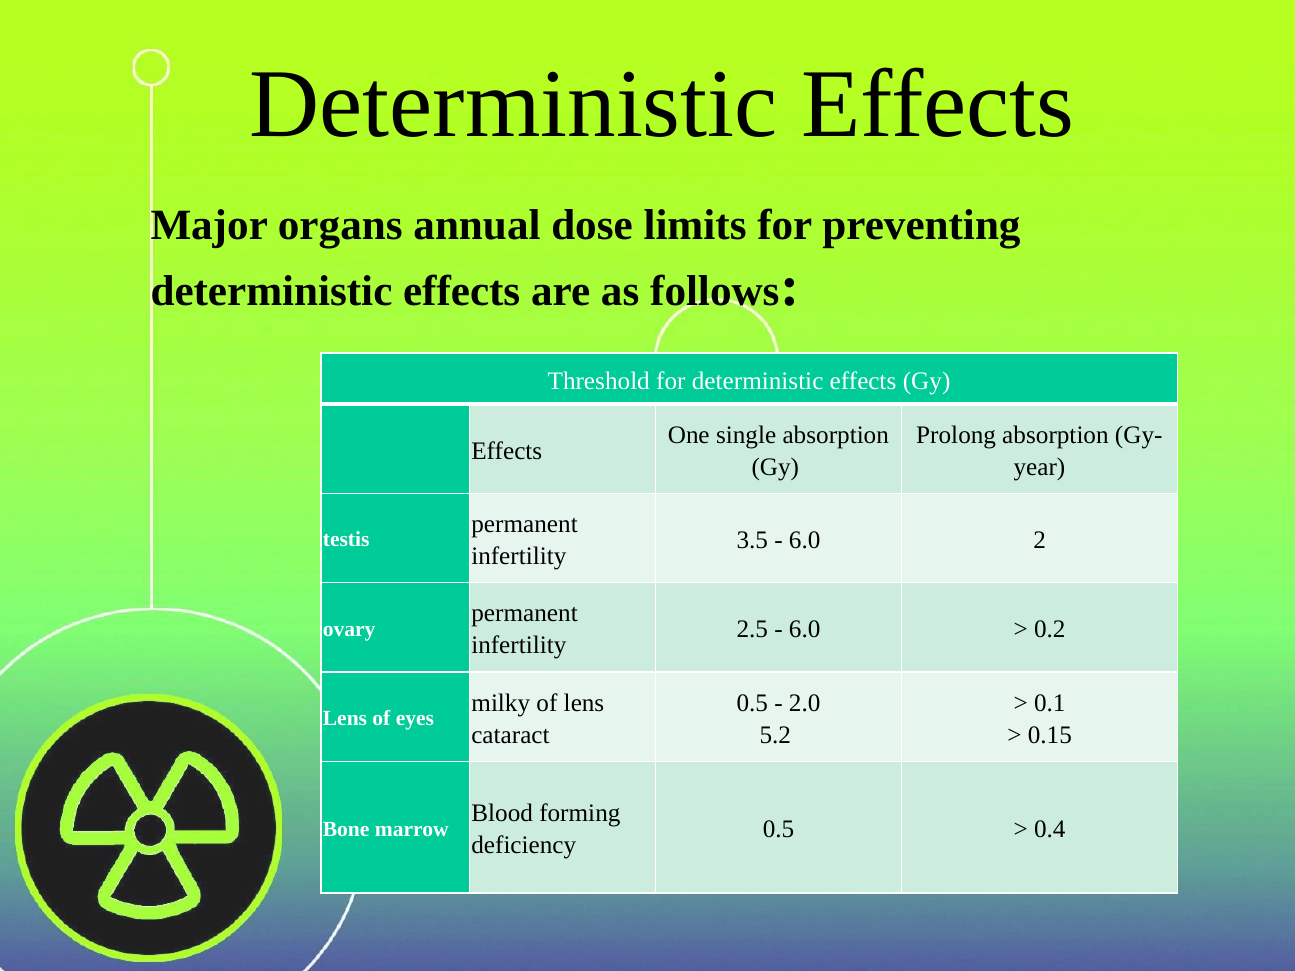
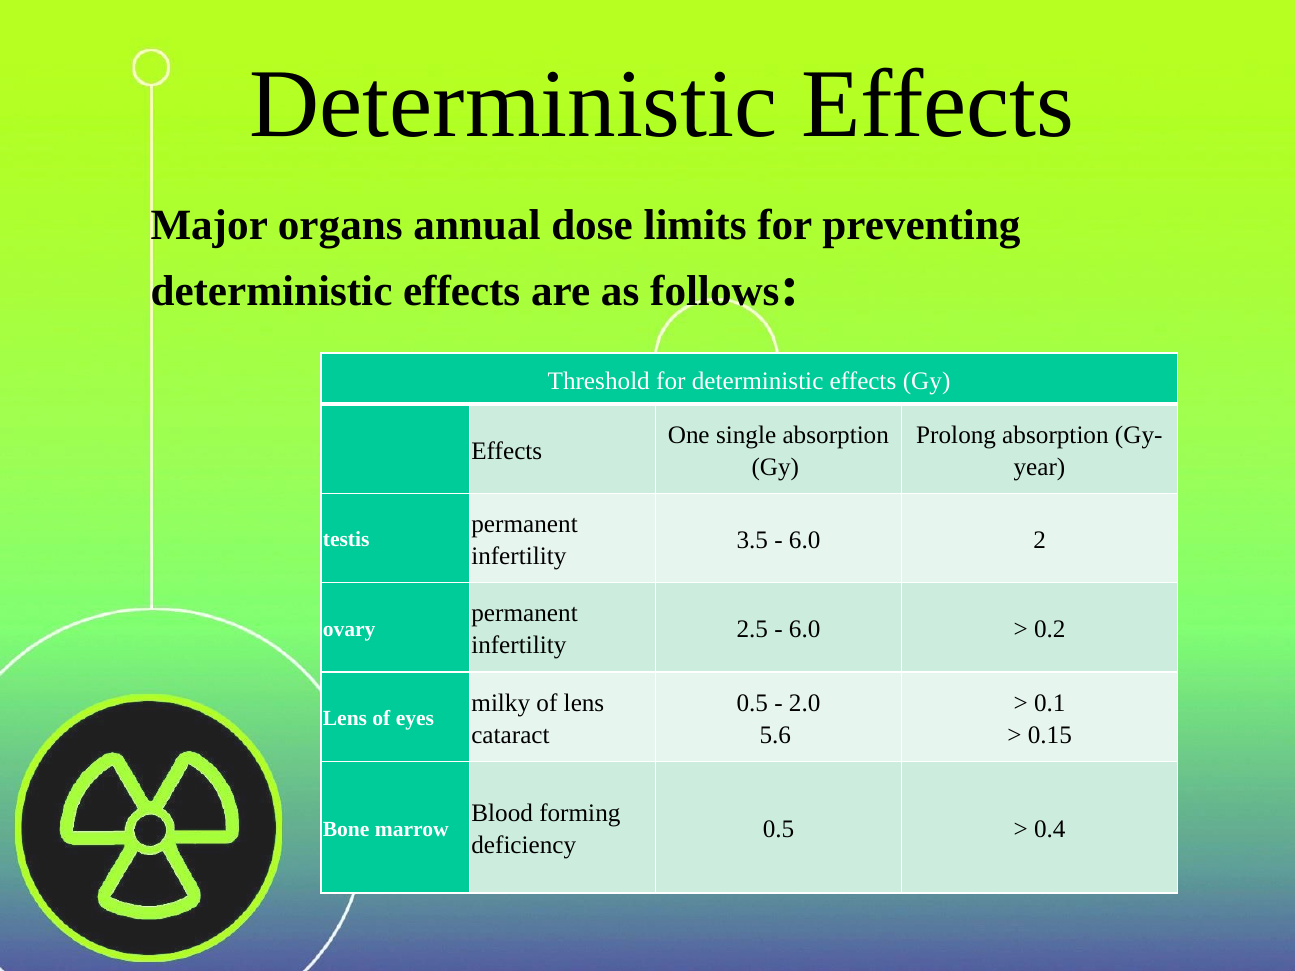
5.2: 5.2 -> 5.6 (775, 735)
